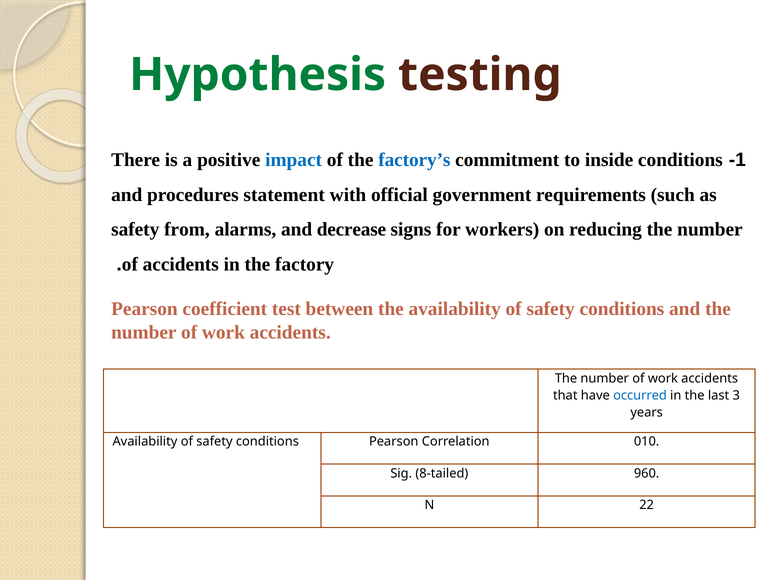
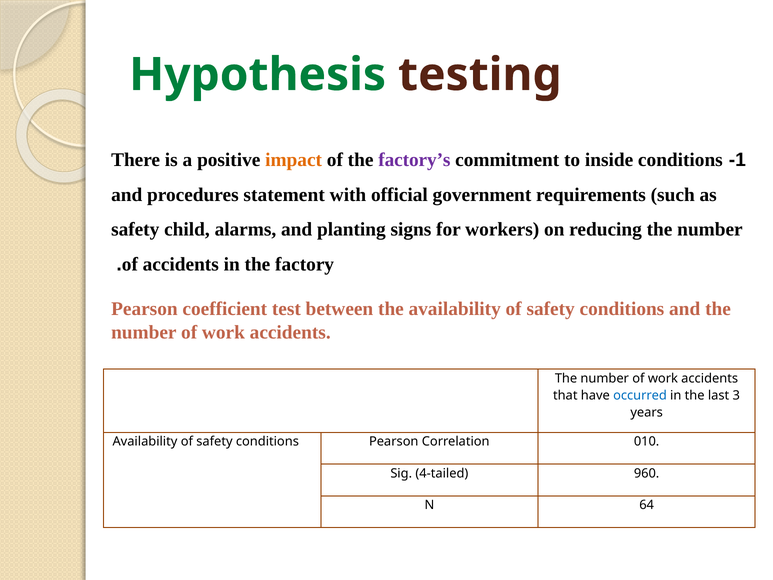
impact colour: blue -> orange (294, 160)
factory’s colour: blue -> purple (414, 160)
from: from -> child (187, 229)
decrease: decrease -> planting (351, 229)
8-tailed: 8-tailed -> 4-tailed (442, 473)
22: 22 -> 64 (647, 505)
